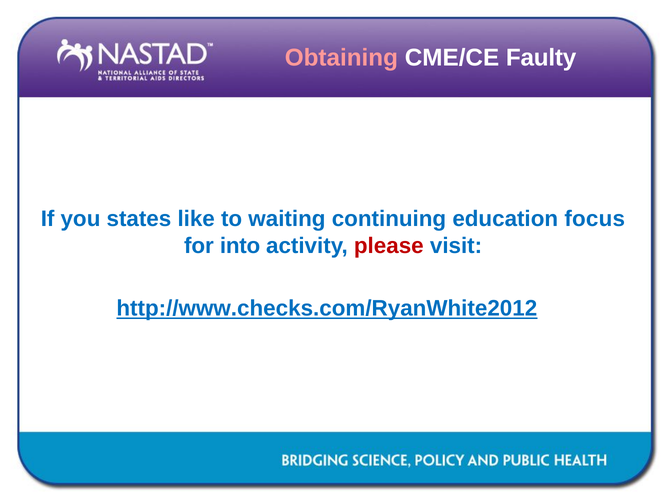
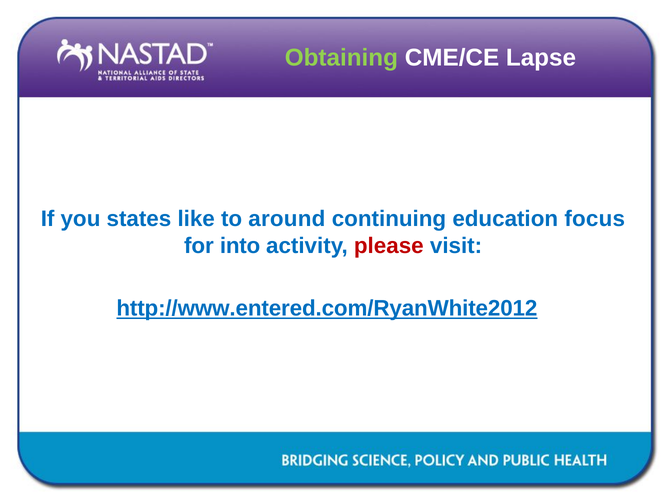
Obtaining colour: pink -> light green (341, 58)
Faulty: Faulty -> Lapse (541, 58)
waiting: waiting -> around (287, 219)
http://www.checks.com/RyanWhite2012: http://www.checks.com/RyanWhite2012 -> http://www.entered.com/RyanWhite2012 (327, 308)
